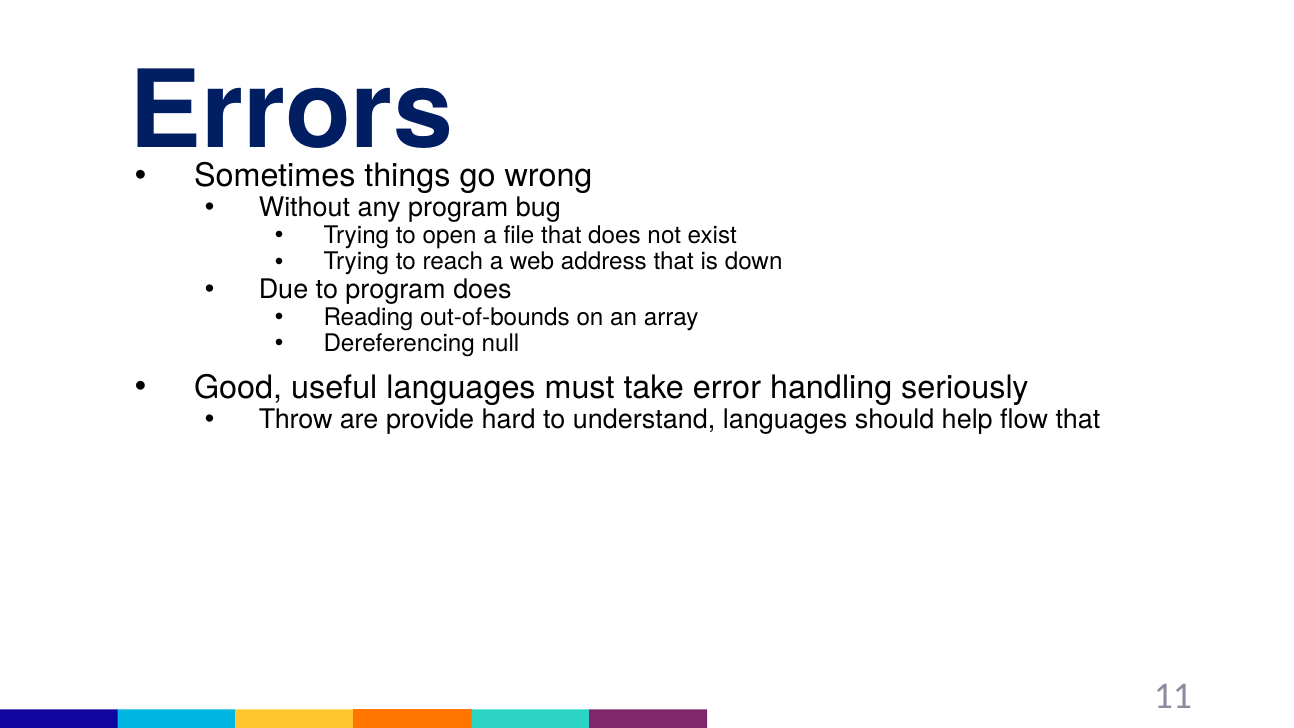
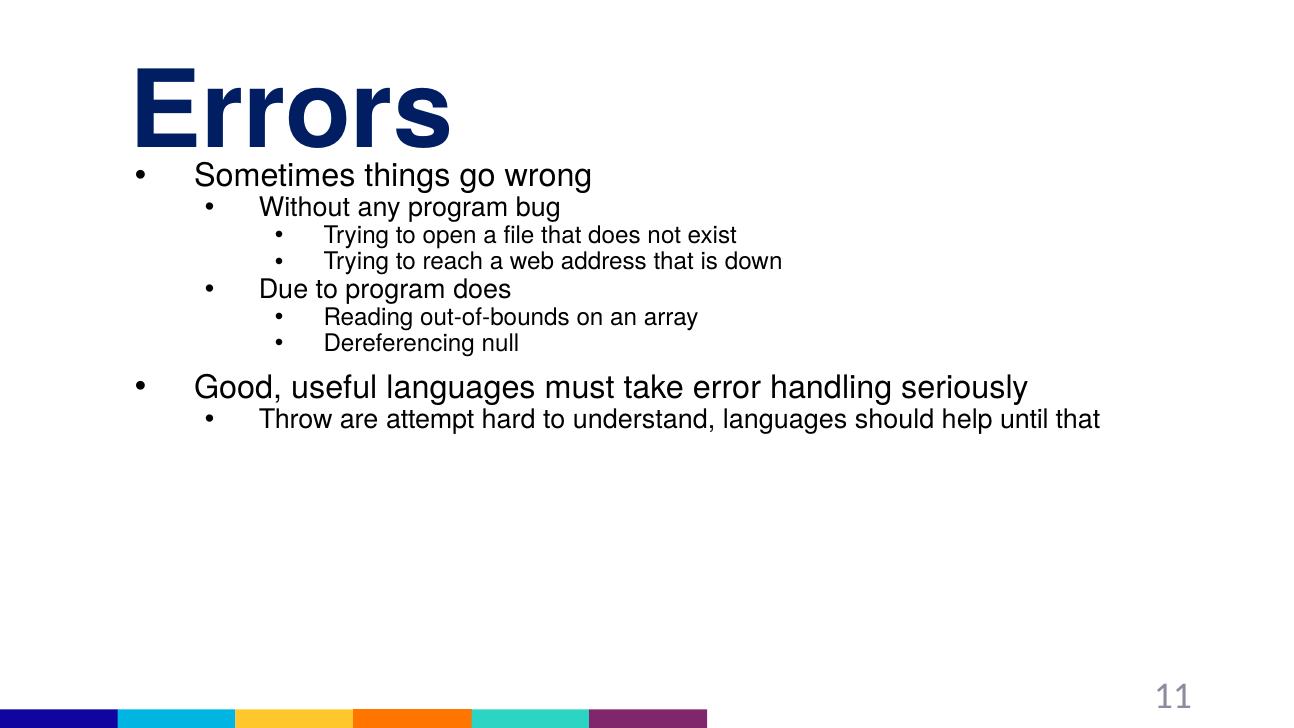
provide: provide -> attempt (430, 420)
flow: flow -> until (1024, 420)
